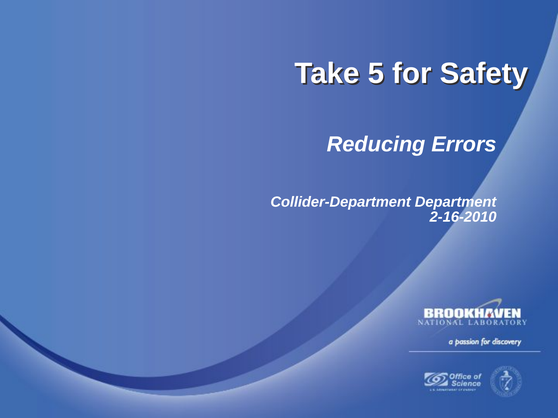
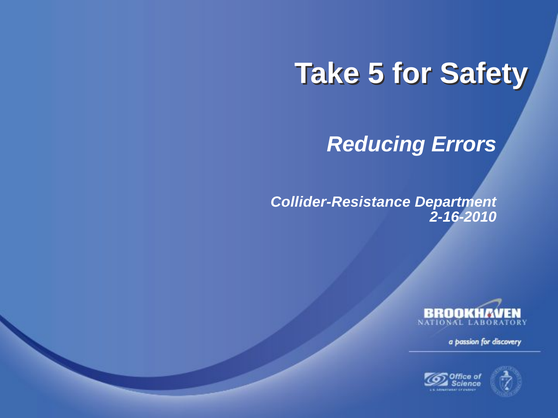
Collider-Department: Collider-Department -> Collider-Resistance (341, 202)
